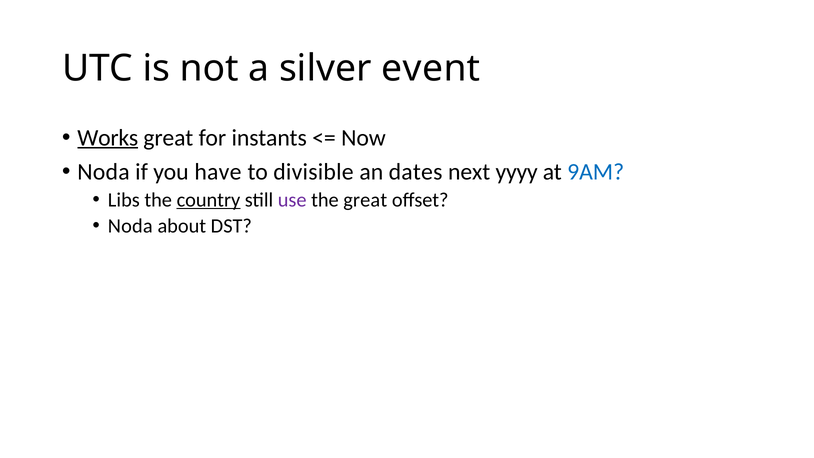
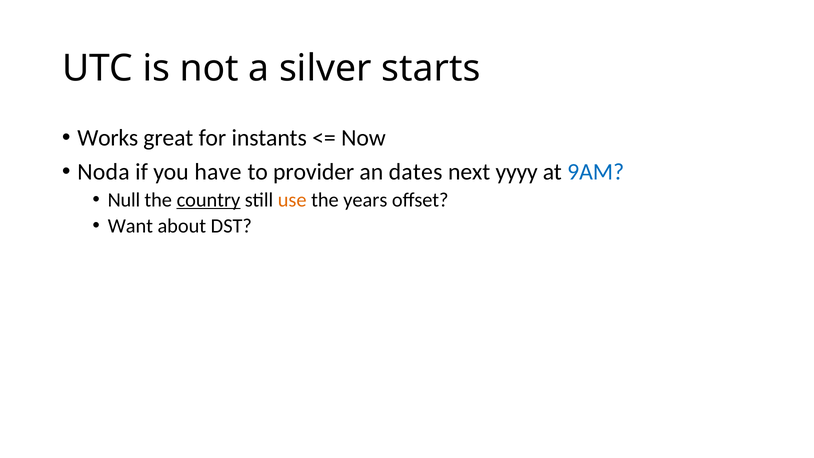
event: event -> starts (431, 68)
Works underline: present -> none (108, 138)
divisible: divisible -> provider (314, 172)
Libs: Libs -> Null (124, 200)
use colour: purple -> orange (292, 200)
the great: great -> years (365, 200)
Noda: Noda -> Want (130, 226)
